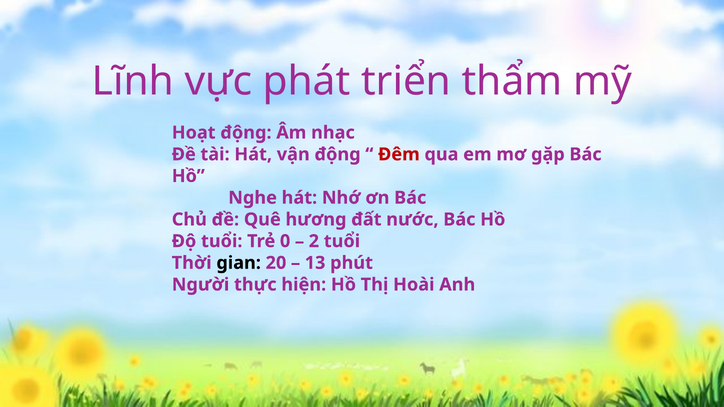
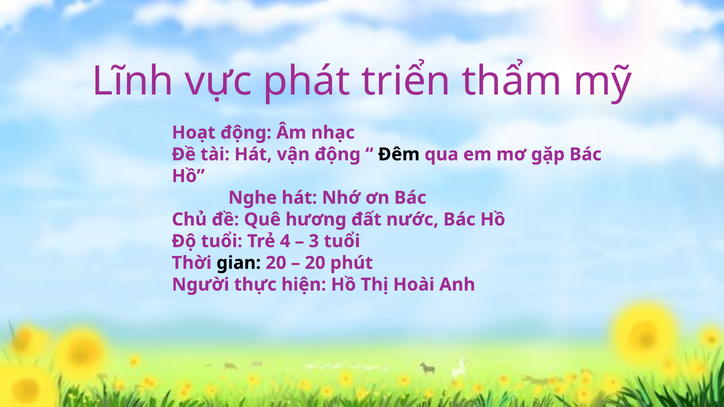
Đêm colour: red -> black (399, 154)
0: 0 -> 4 (285, 241)
2: 2 -> 3 (314, 241)
13: 13 -> 20 (315, 263)
